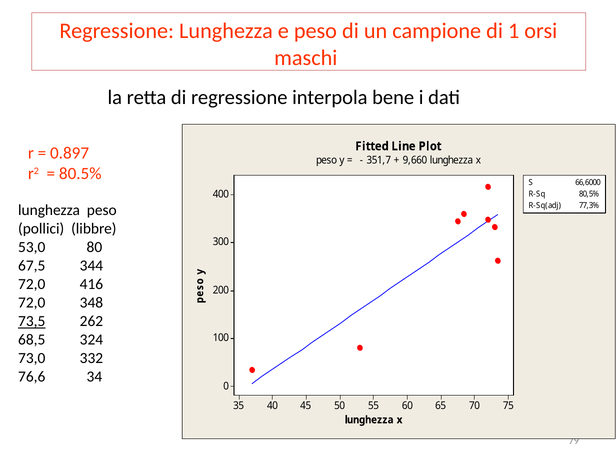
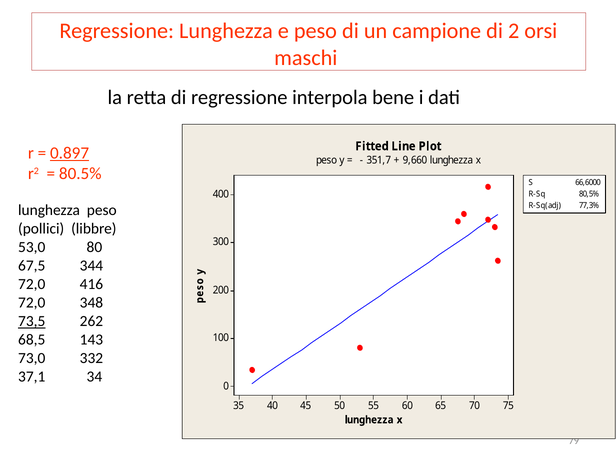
1: 1 -> 2 (514, 31)
0.897 underline: none -> present (70, 153)
324: 324 -> 143 (91, 340)
76,6: 76,6 -> 37,1 (32, 377)
